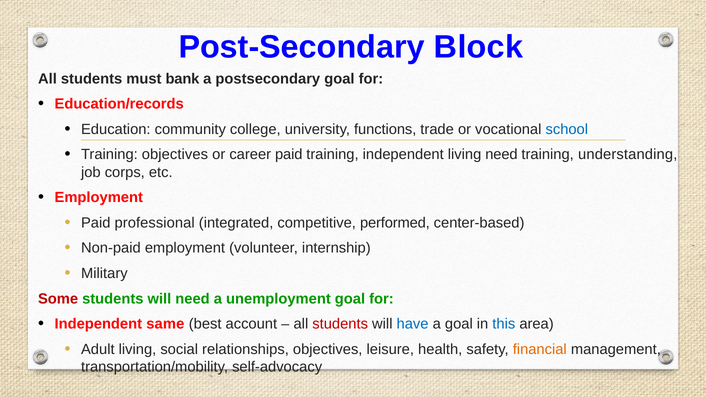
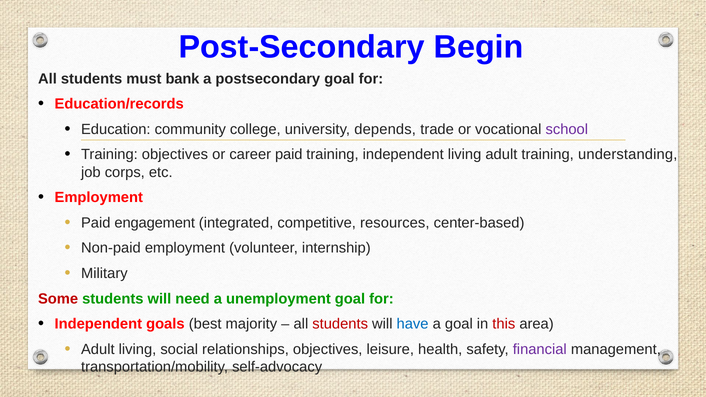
Block: Block -> Begin (479, 47)
functions: functions -> depends (385, 129)
school colour: blue -> purple (567, 129)
living need: need -> adult (501, 155)
professional: professional -> engagement (155, 223)
performed: performed -> resources (395, 223)
same: same -> goals (165, 324)
account: account -> majority (251, 324)
this colour: blue -> red (504, 324)
financial colour: orange -> purple (540, 349)
